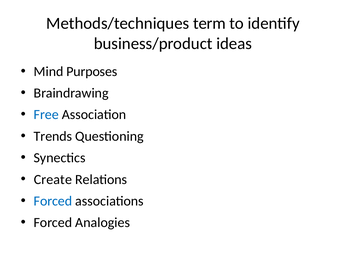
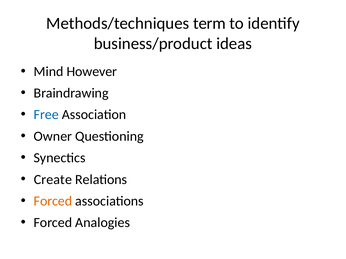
Purposes: Purposes -> However (92, 72)
Trends: Trends -> Owner (53, 137)
Forced colour: blue -> orange (53, 201)
